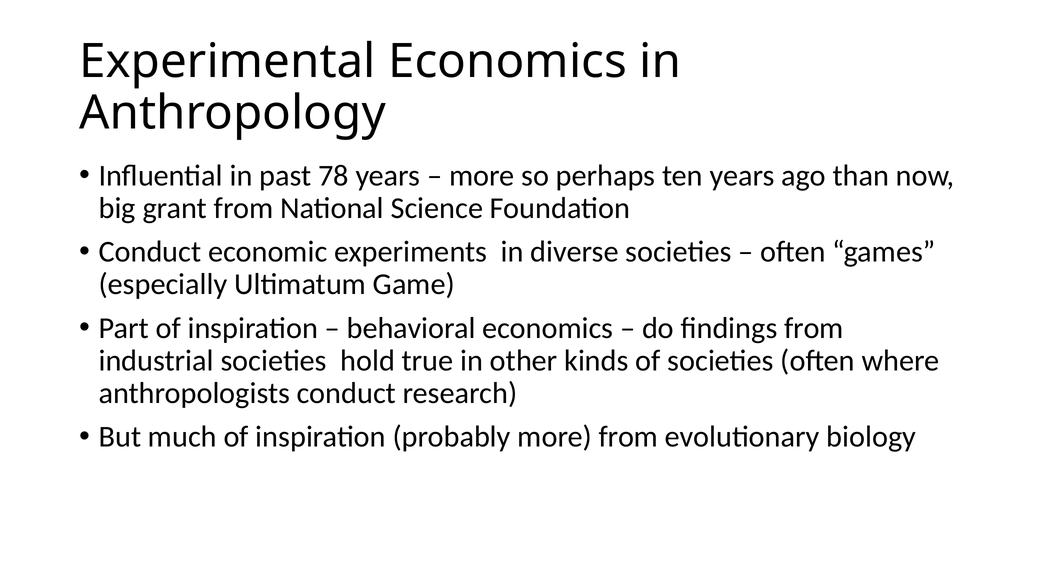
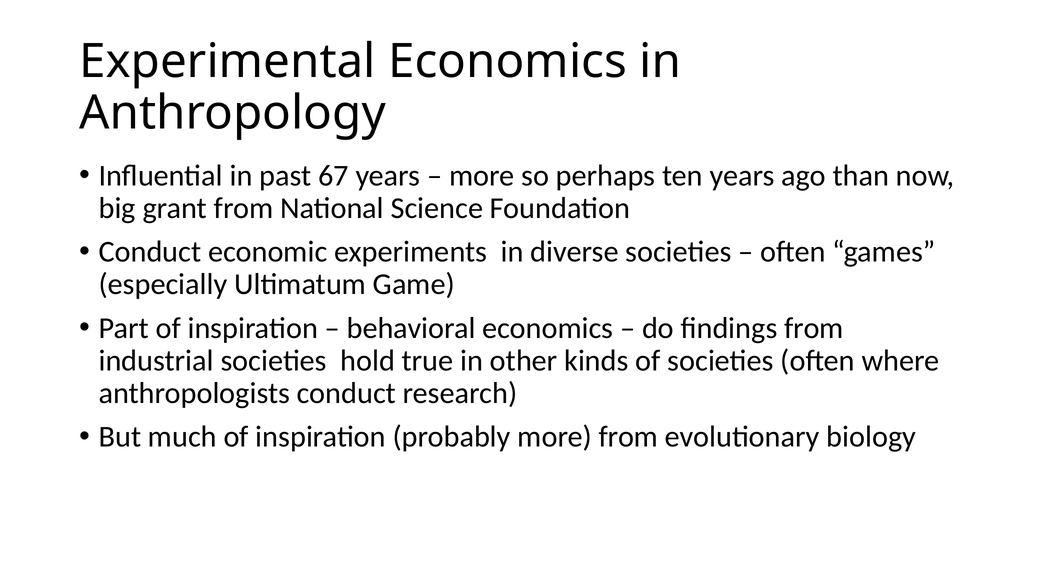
78: 78 -> 67 (333, 176)
